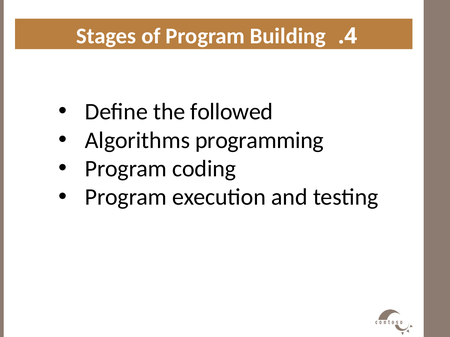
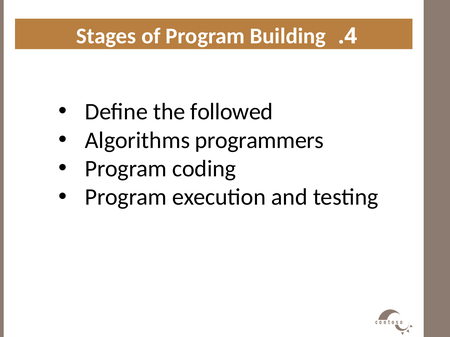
programming: programming -> programmers (259, 140)
